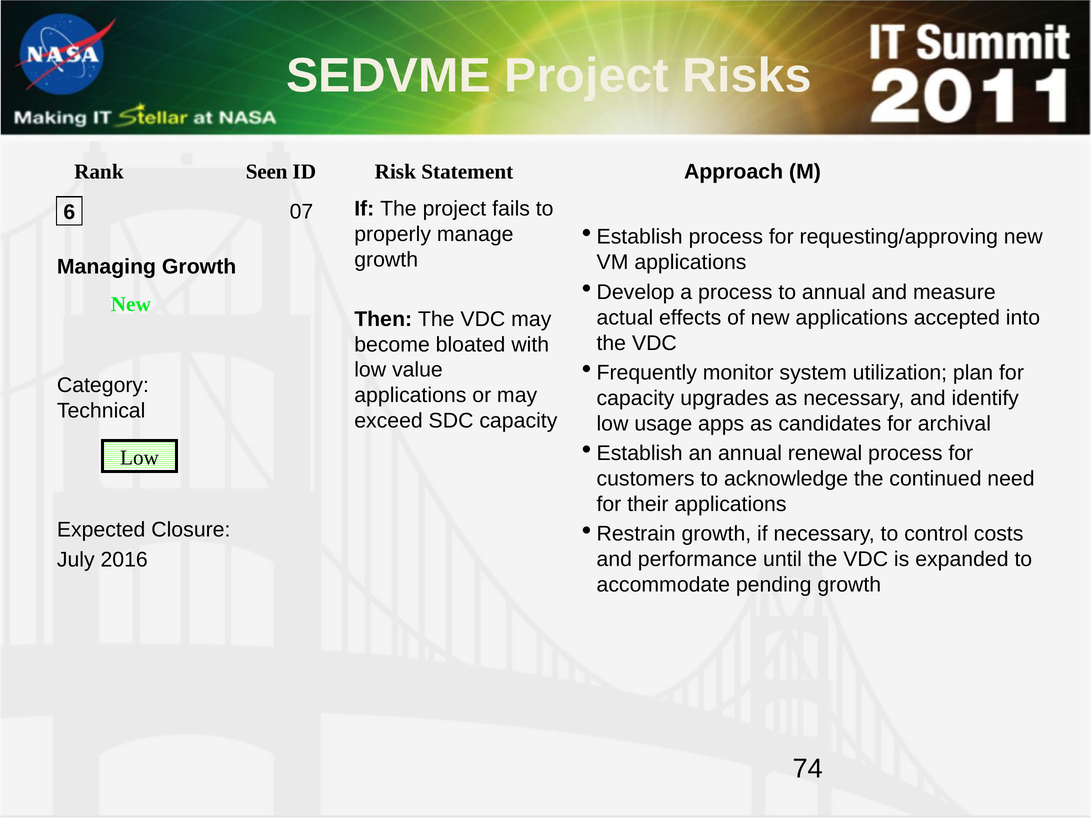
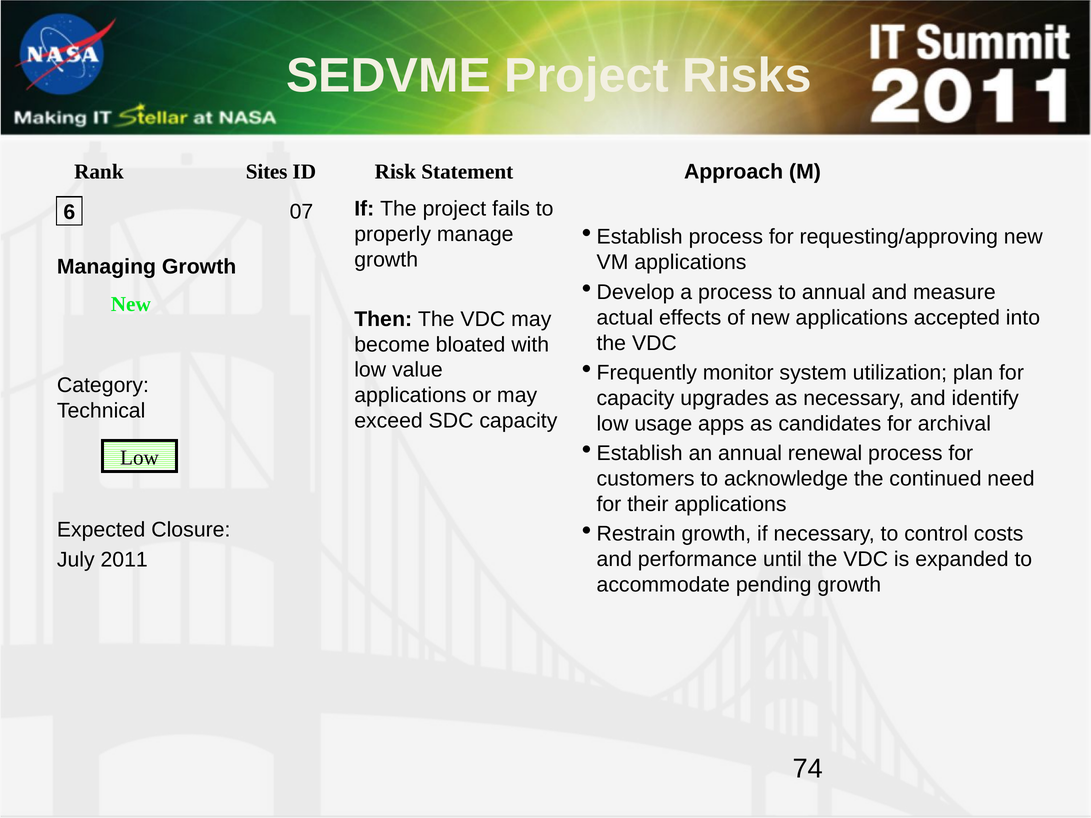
Seen: Seen -> Sites (267, 172)
2016: 2016 -> 2011 (124, 560)
